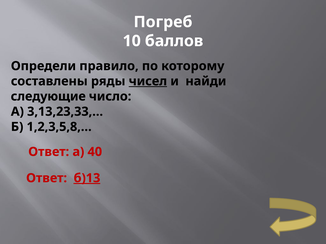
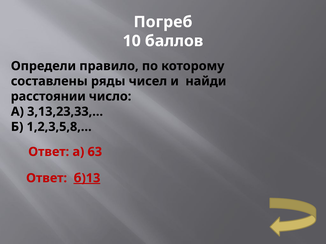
чисел underline: present -> none (148, 81)
следующие: следующие -> расстоянии (48, 97)
40: 40 -> 63 (95, 152)
